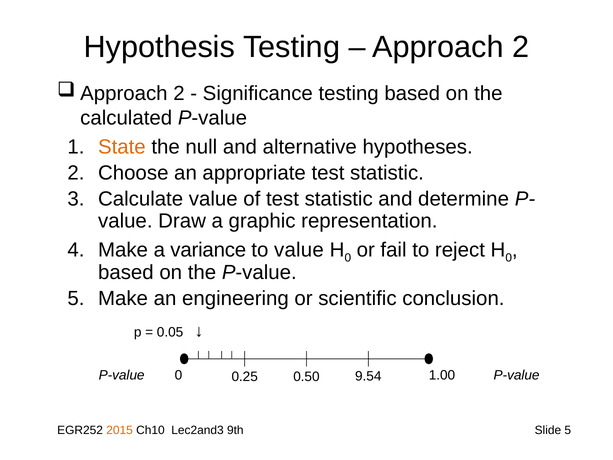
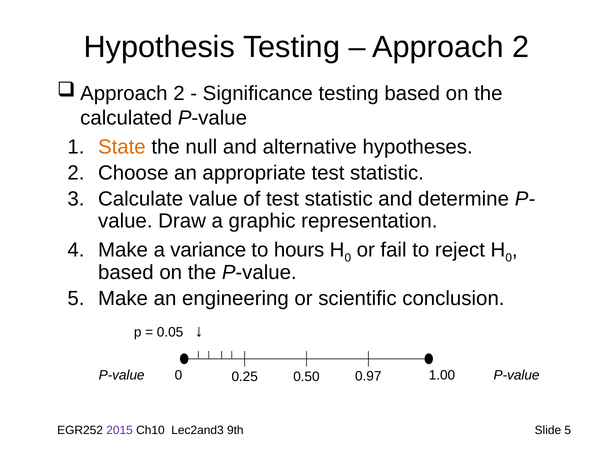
to value: value -> hours (299, 250)
9.54: 9.54 -> 0.97 (368, 376)
2015 colour: orange -> purple (120, 430)
